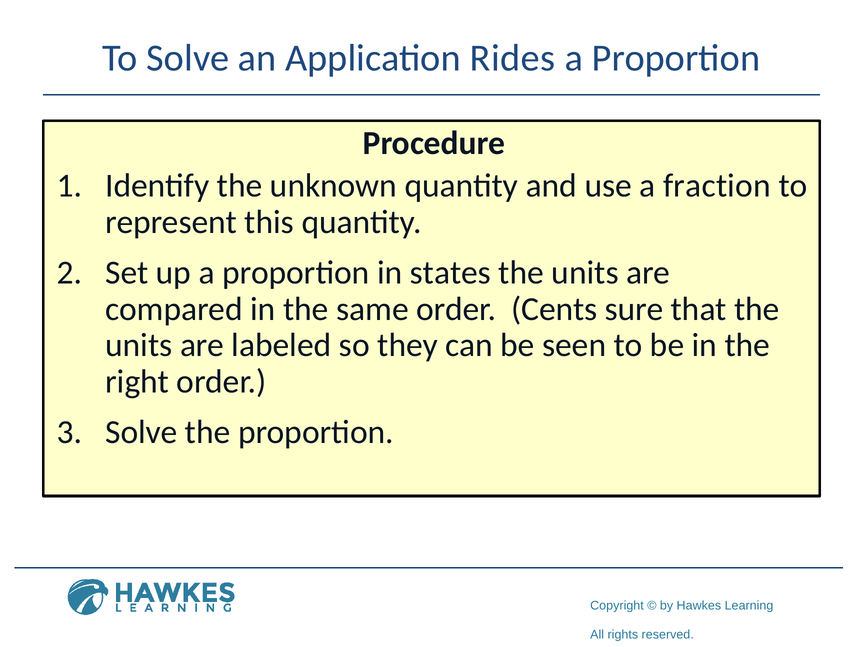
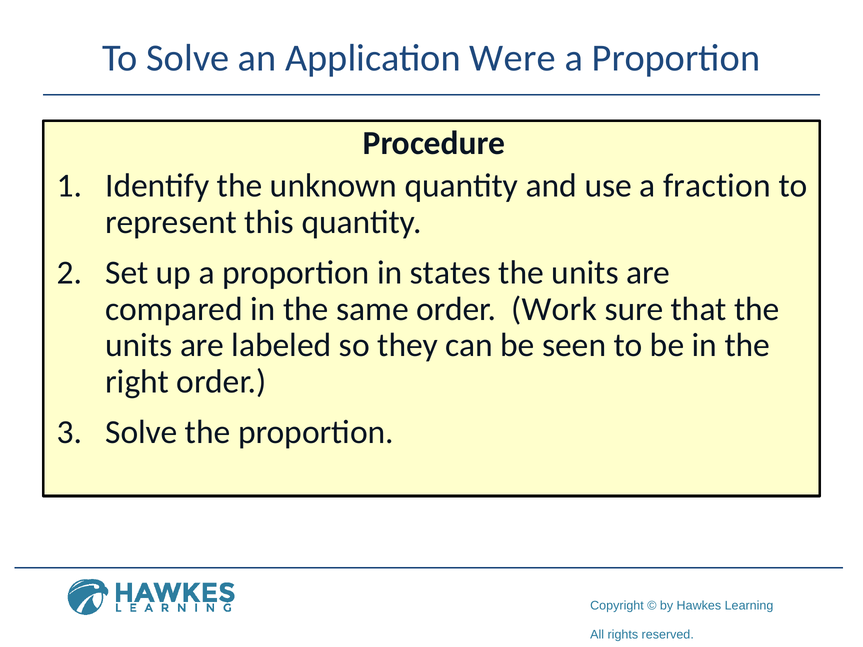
Rides: Rides -> Were (513, 58)
Cents: Cents -> Work (554, 309)
